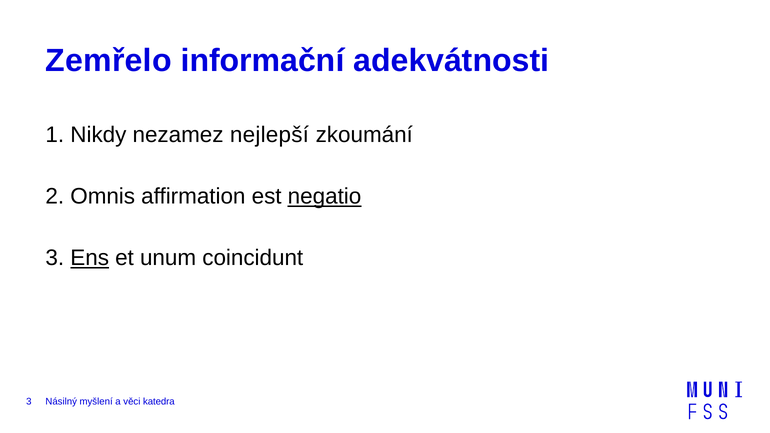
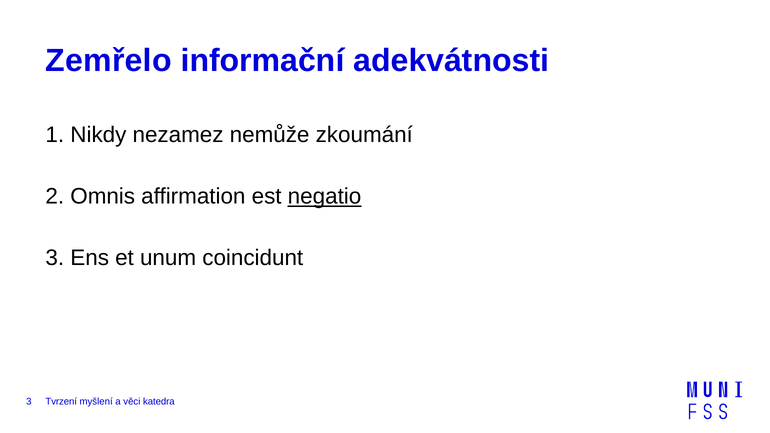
nejlepší: nejlepší -> nemůže (270, 135)
Ens underline: present -> none (90, 258)
Násilný: Násilný -> Tvrzení (61, 402)
